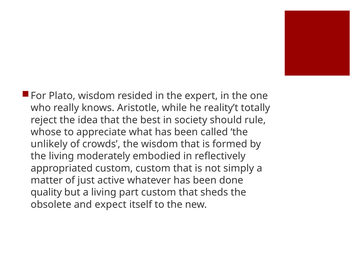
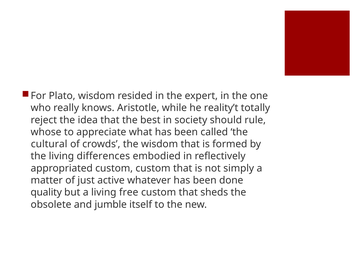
unlikely: unlikely -> cultural (49, 144)
moderately: moderately -> differences (103, 156)
part: part -> free (129, 192)
expect: expect -> jumble (111, 204)
